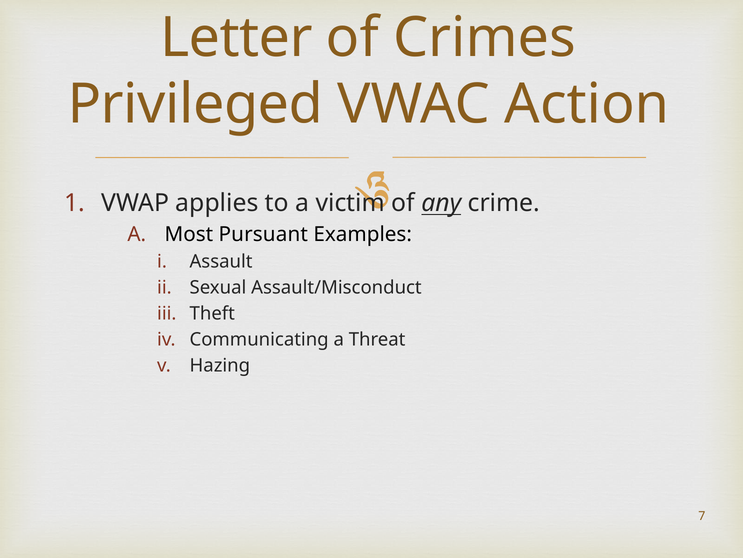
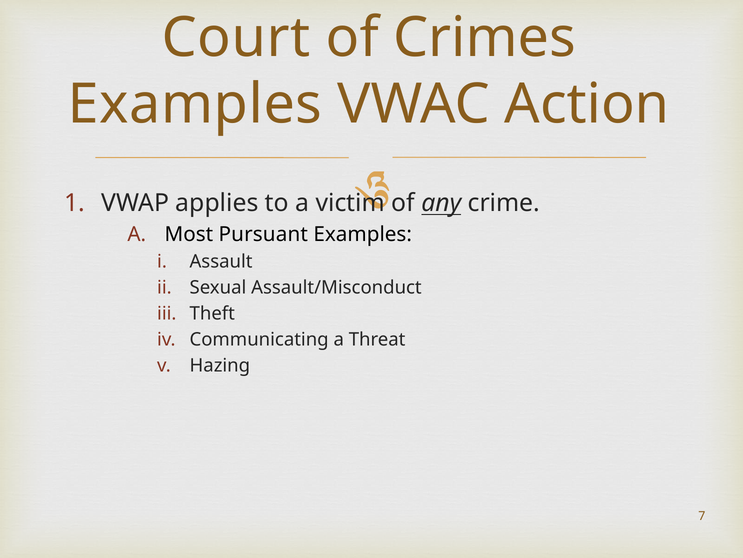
Letter: Letter -> Court (236, 38)
Privileged: Privileged -> Examples (195, 104)
